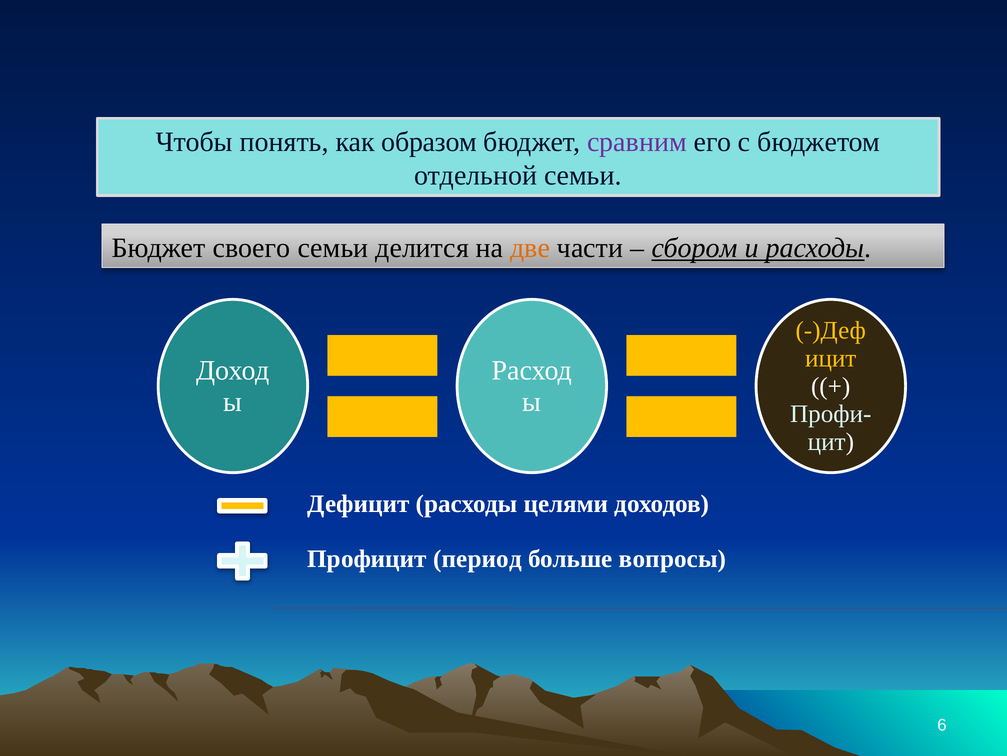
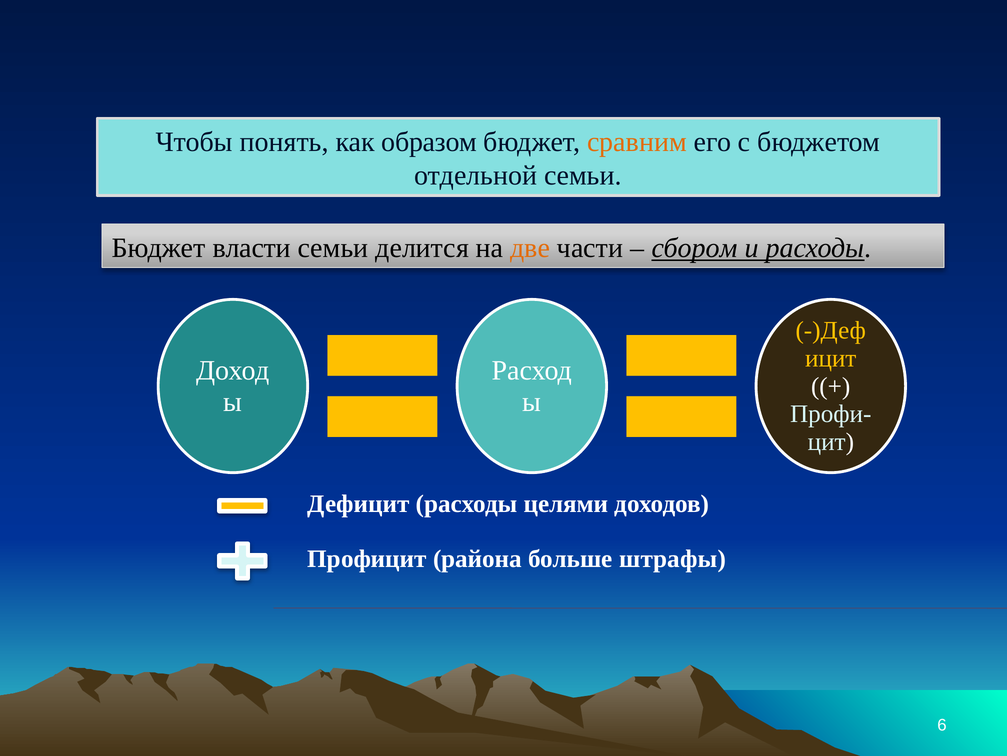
сравним colour: purple -> orange (637, 142)
своего: своего -> власти (252, 248)
период: период -> района (478, 559)
вопросы: вопросы -> штрафы (673, 559)
